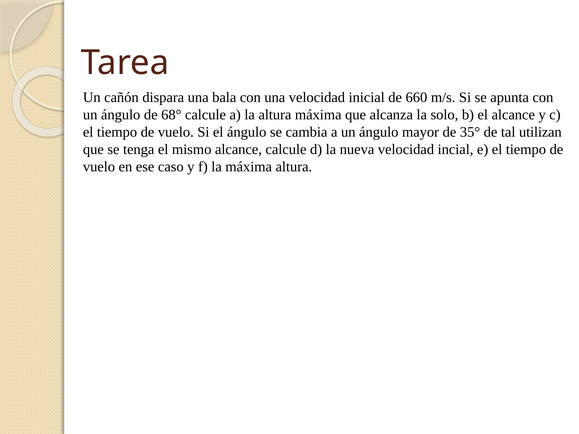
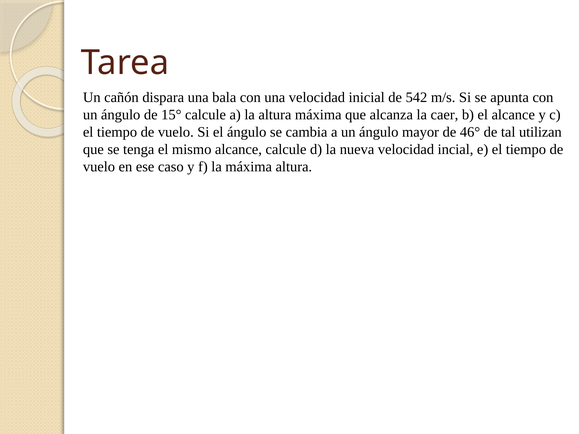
660: 660 -> 542 (416, 97)
68°: 68° -> 15° (171, 115)
solo: solo -> caer (444, 115)
35°: 35° -> 46° (470, 132)
